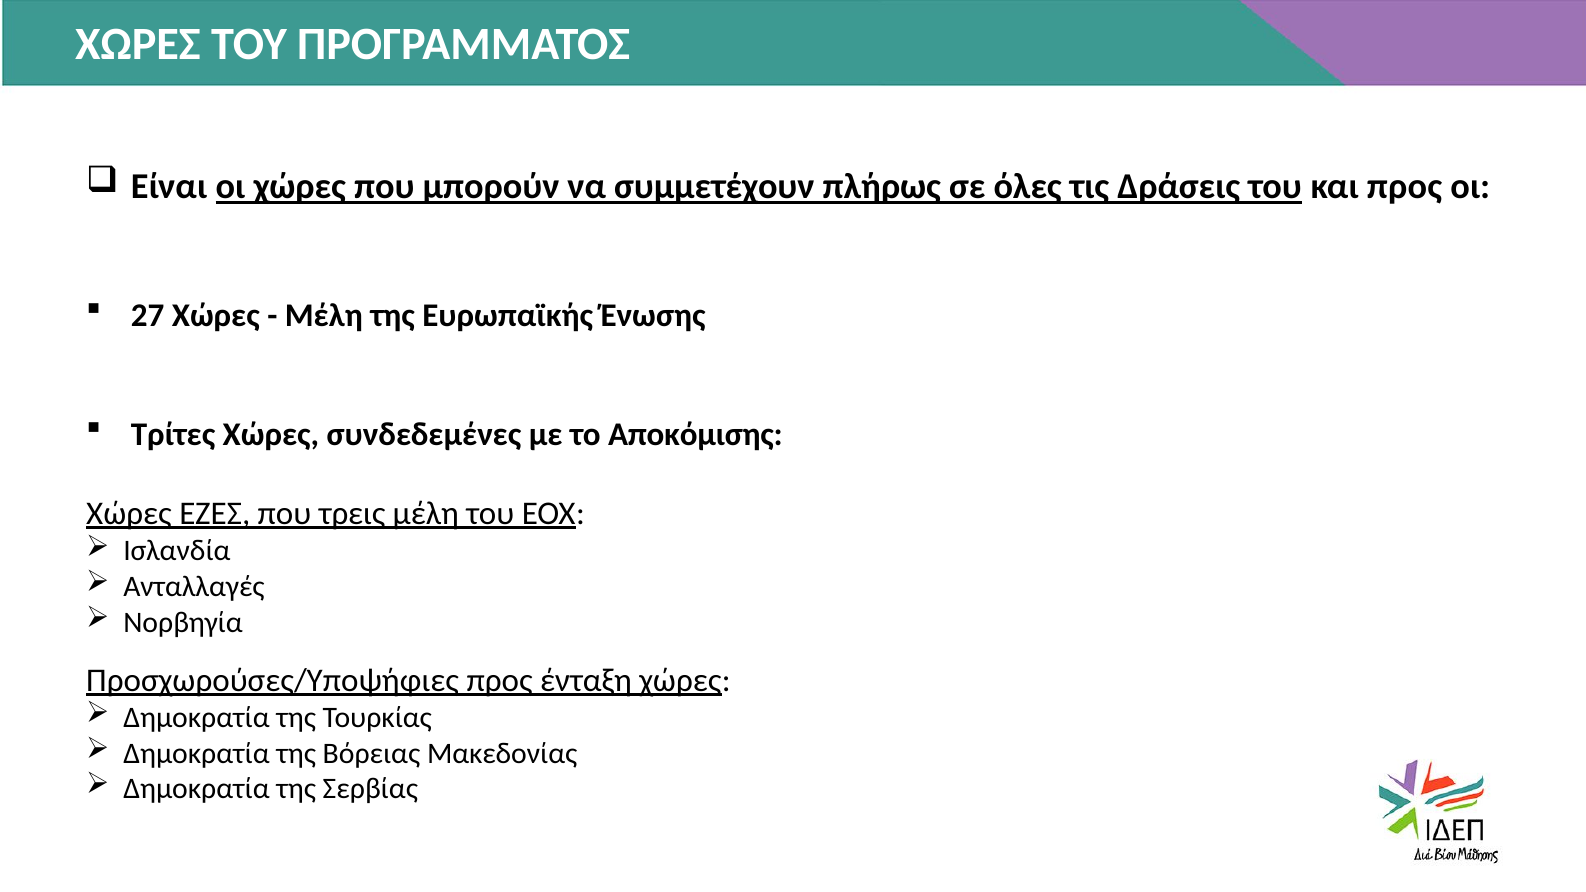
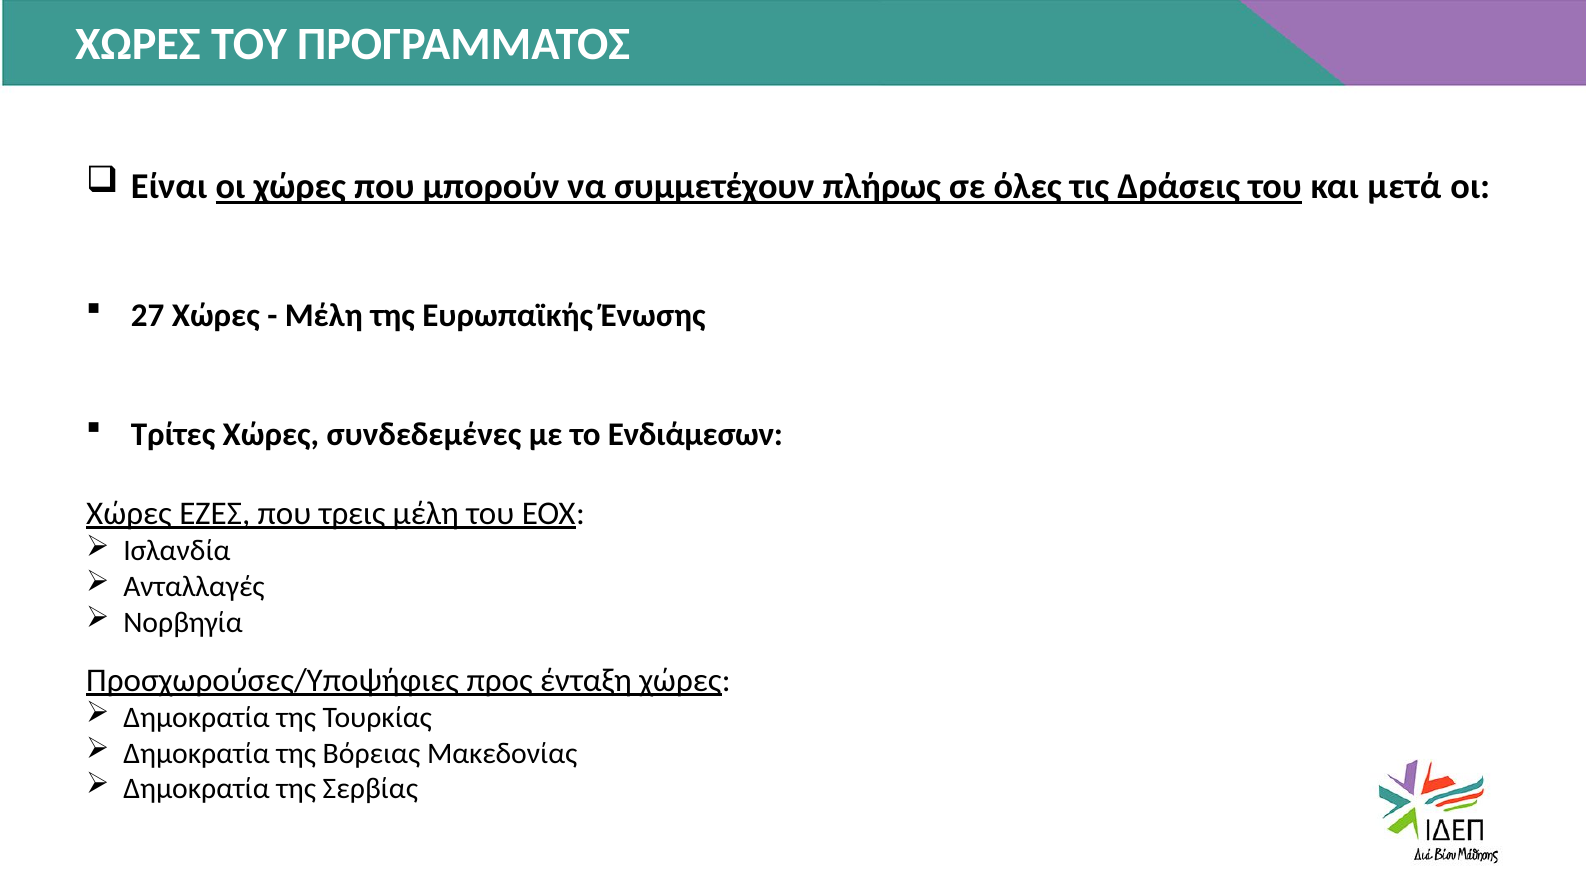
και προς: προς -> μετά (1404, 187)
Αποκόμισης: Αποκόμισης -> Ενδιάμεσων (695, 434)
